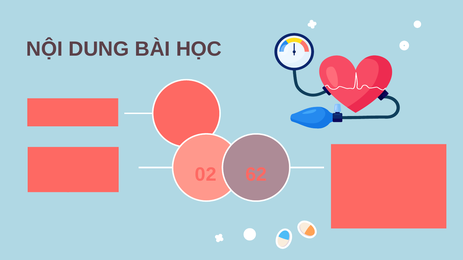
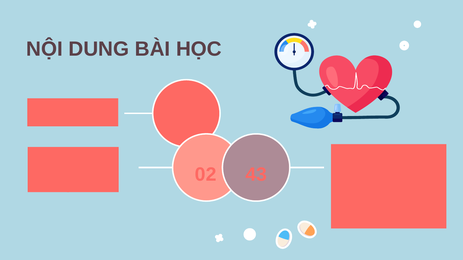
62: 62 -> 43 (256, 175)
